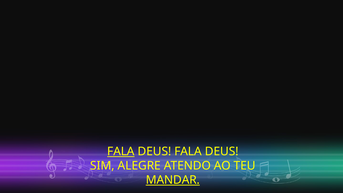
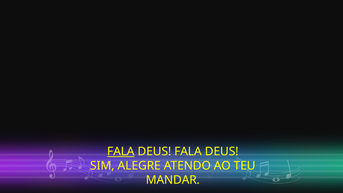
MANDAR underline: present -> none (173, 180)
